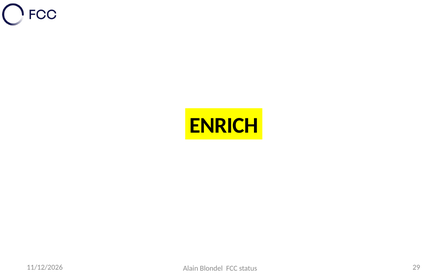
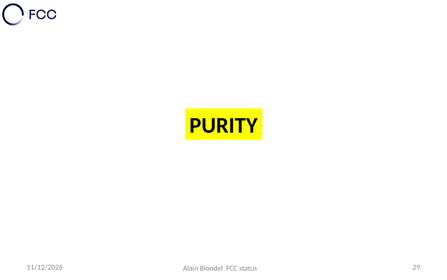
ENRICH: ENRICH -> PURITY (224, 125)
